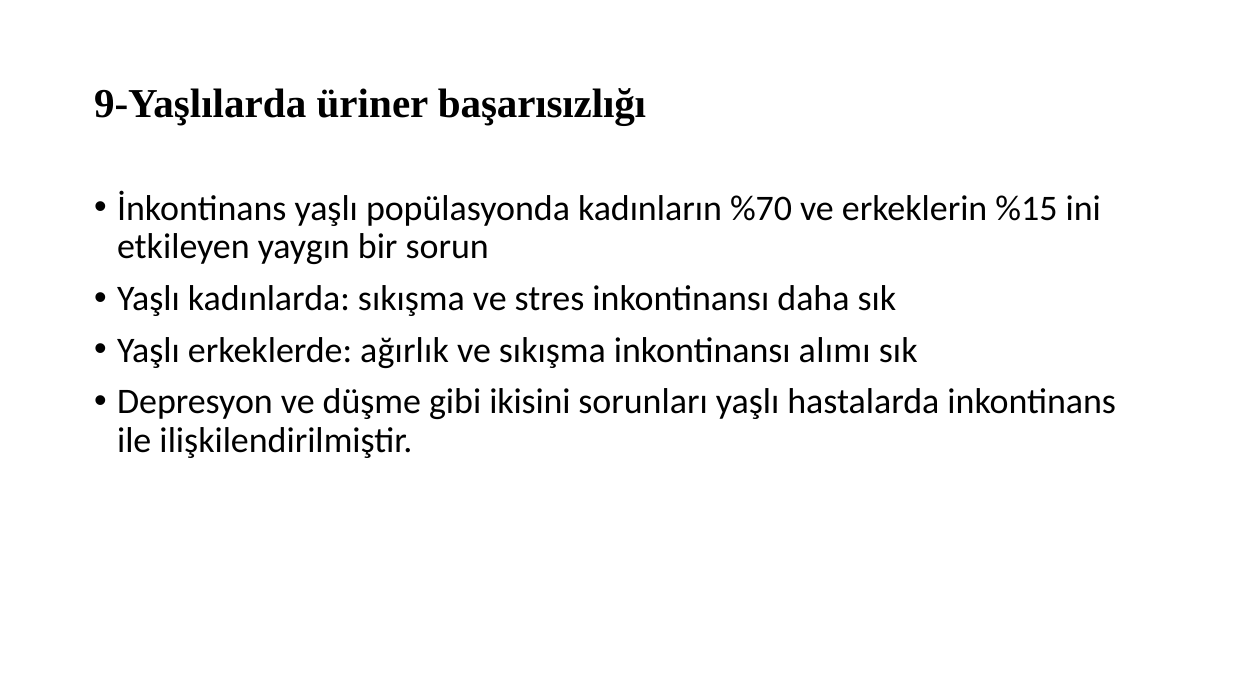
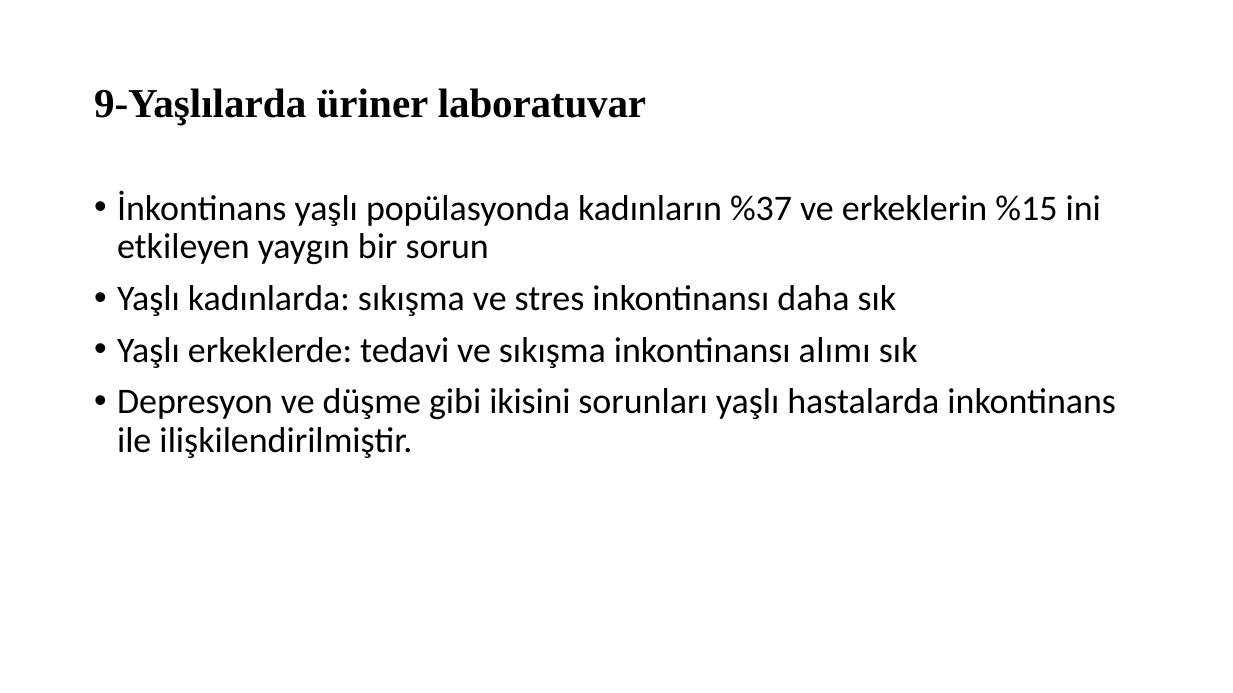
başarısızlığı: başarısızlığı -> laboratuvar (542, 104)
%70: %70 -> %37 (761, 208)
ağırlık: ağırlık -> tedavi (405, 351)
